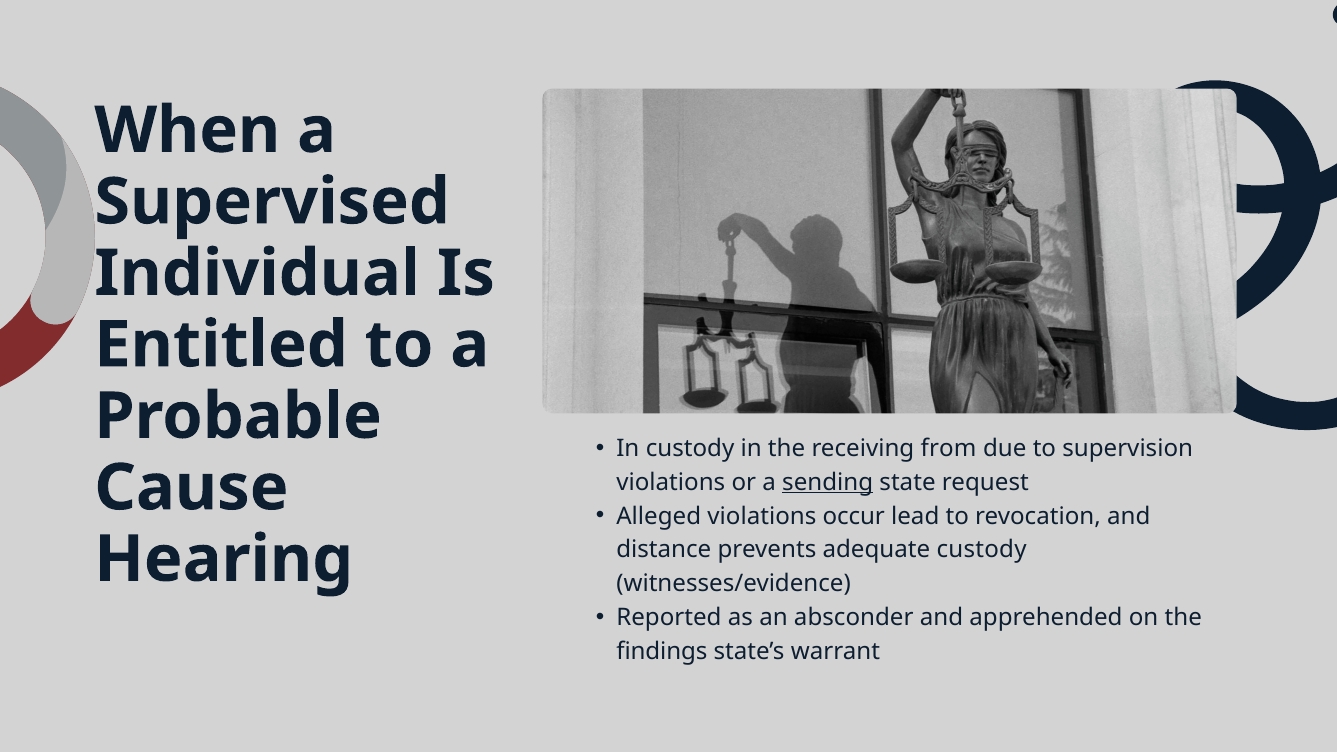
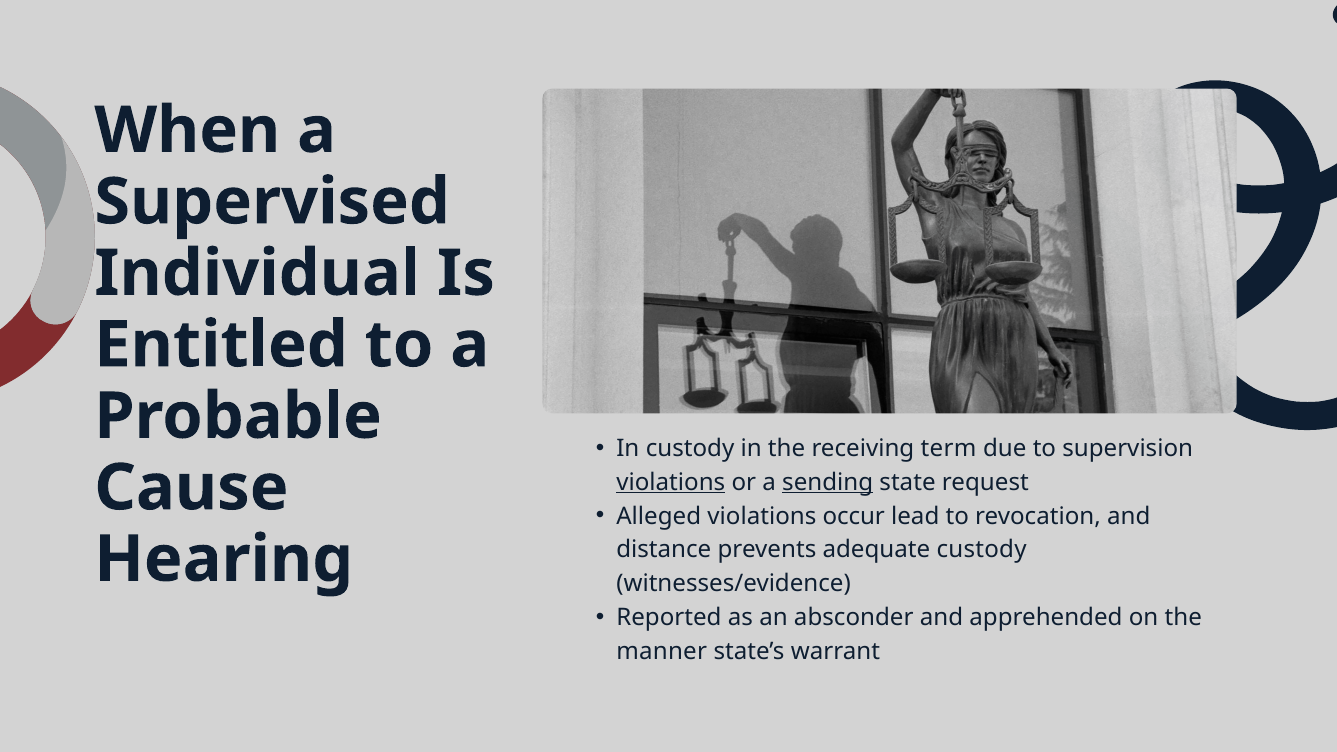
from: from -> term (949, 449)
violations underline: none -> present (671, 482)
findings: findings -> manner (662, 651)
